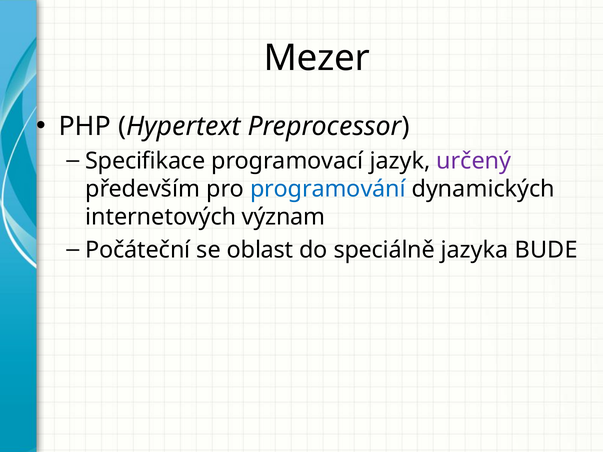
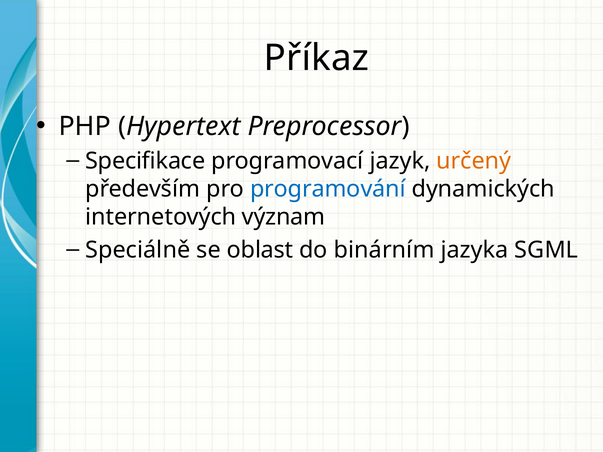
Mezer: Mezer -> Příkaz (317, 58)
určený colour: purple -> orange (474, 161)
Počáteční: Počáteční -> Speciálně (138, 250)
speciálně: speciálně -> binárním (384, 250)
BUDE: BUDE -> SGML (546, 250)
